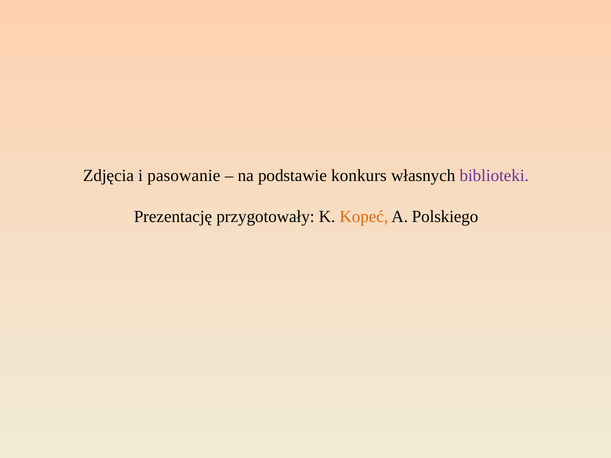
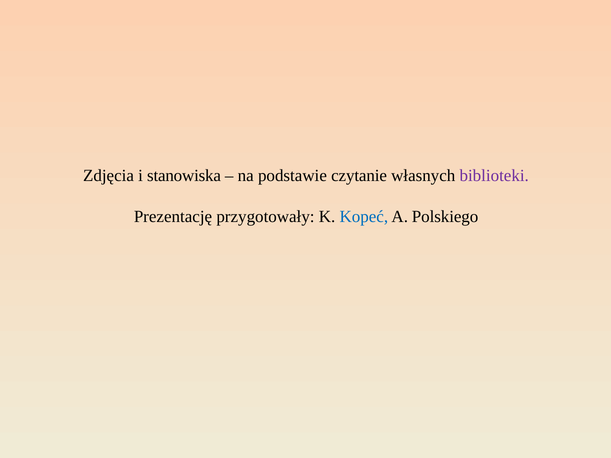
pasowanie: pasowanie -> stanowiska (184, 176)
konkurs: konkurs -> czytanie (359, 176)
Kopeć colour: orange -> blue (364, 217)
